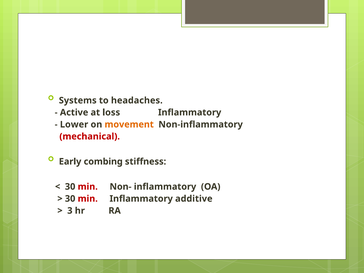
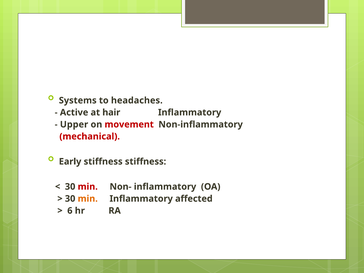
loss: loss -> hair (111, 112)
Lower: Lower -> Upper (74, 124)
movement colour: orange -> red (129, 124)
Early combing: combing -> stiffness (103, 162)
min colour: red -> orange (88, 199)
additive: additive -> affected (194, 199)
3: 3 -> 6 (70, 211)
